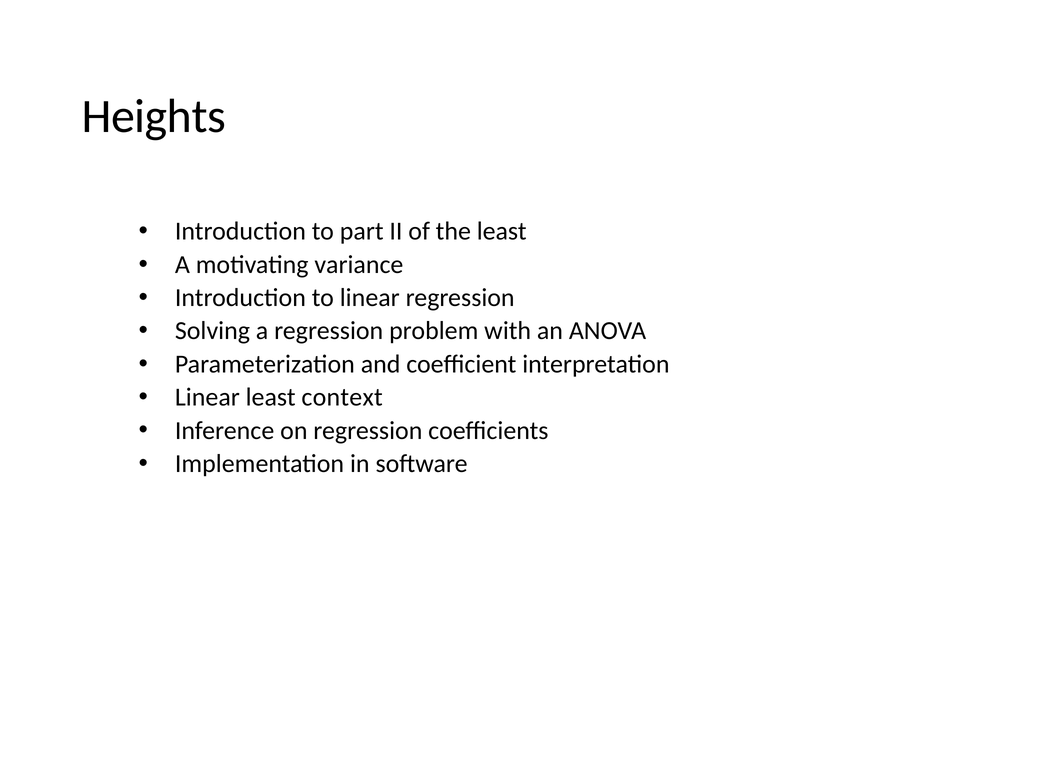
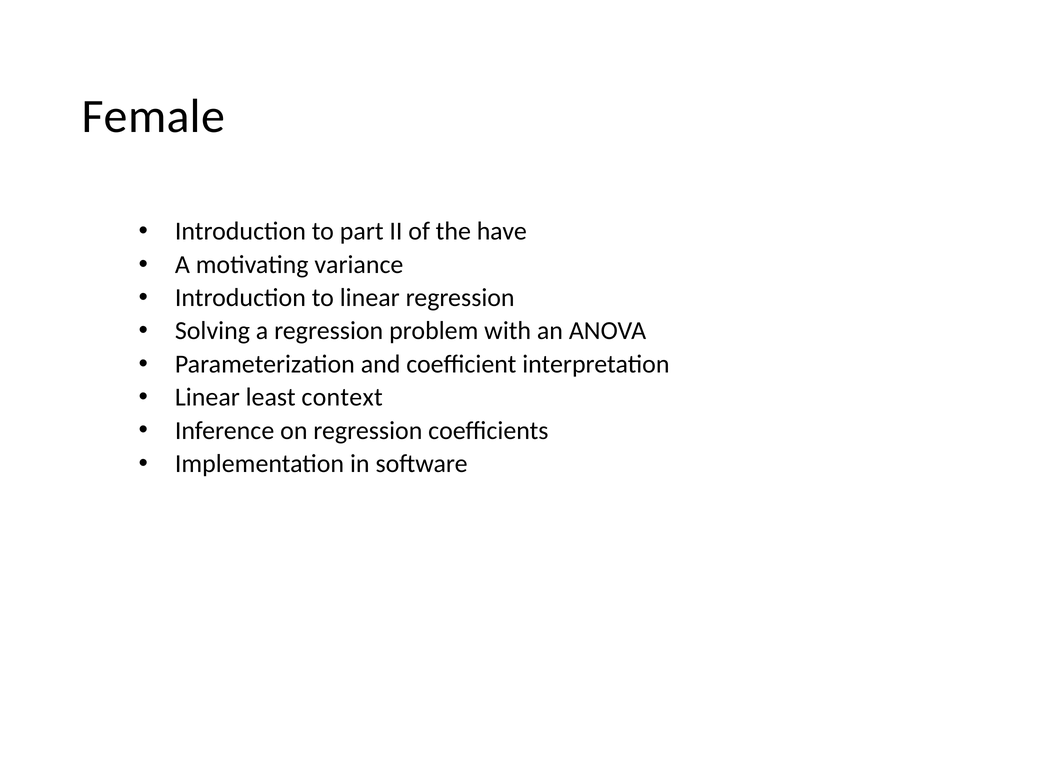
Heights: Heights -> Female (153, 116)
the least: least -> have (502, 231)
